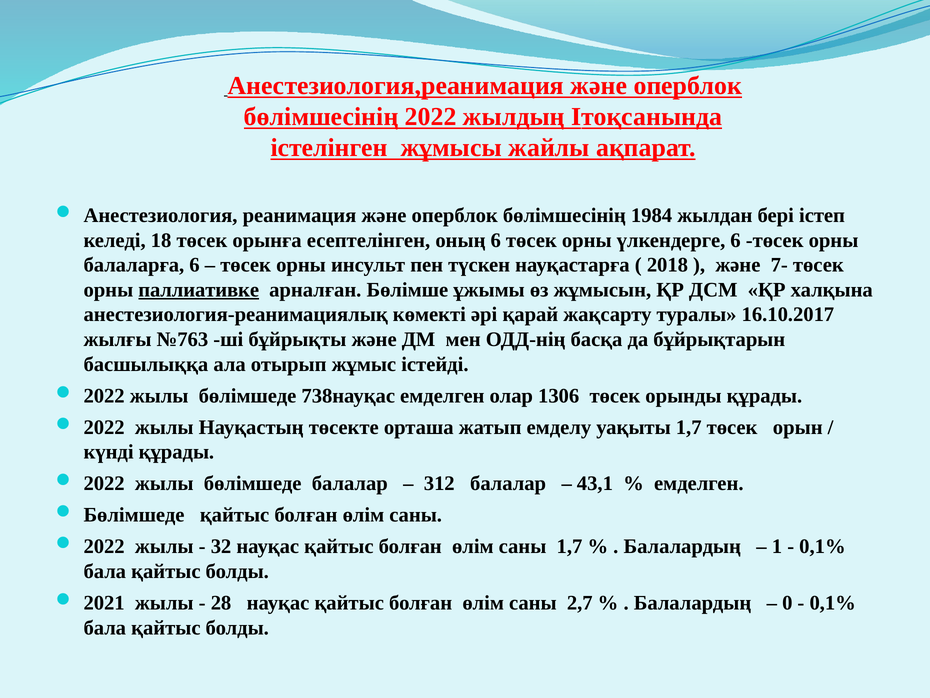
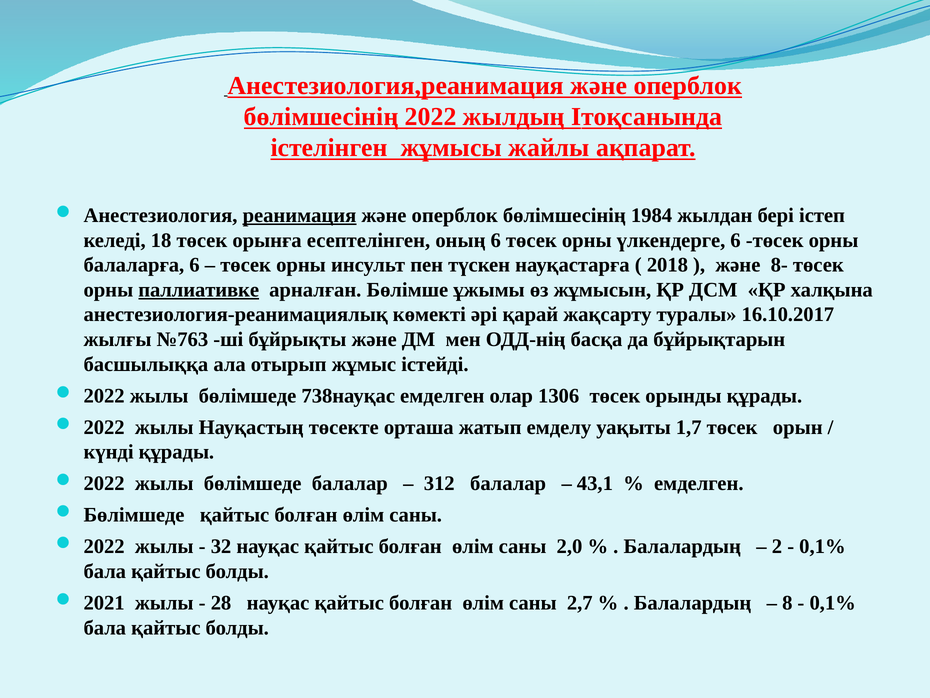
реанимация underline: none -> present (300, 215)
7-: 7- -> 8- (779, 265)
саны 1,7: 1,7 -> 2,0 (569, 546)
1: 1 -> 2 (777, 546)
0: 0 -> 8 (787, 602)
